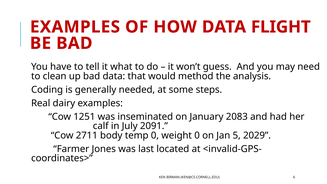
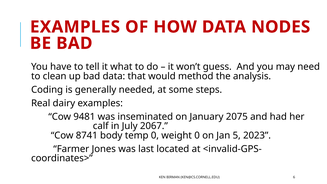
FLIGHT: FLIGHT -> NODES (281, 27)
1251: 1251 -> 9481 (84, 117)
2083: 2083 -> 2075 (237, 117)
2091: 2091 -> 2067 (154, 126)
2711: 2711 -> 8741 (87, 135)
2029: 2029 -> 2023 (257, 135)
